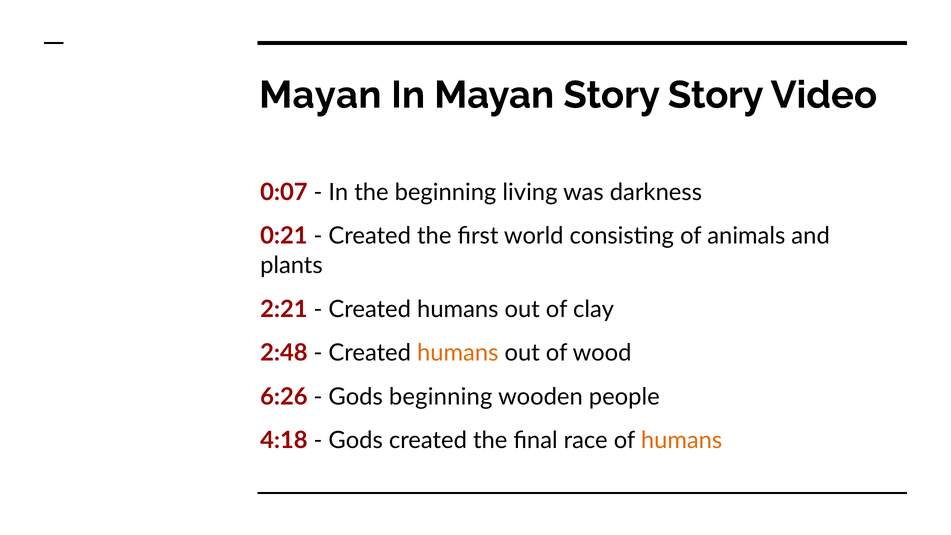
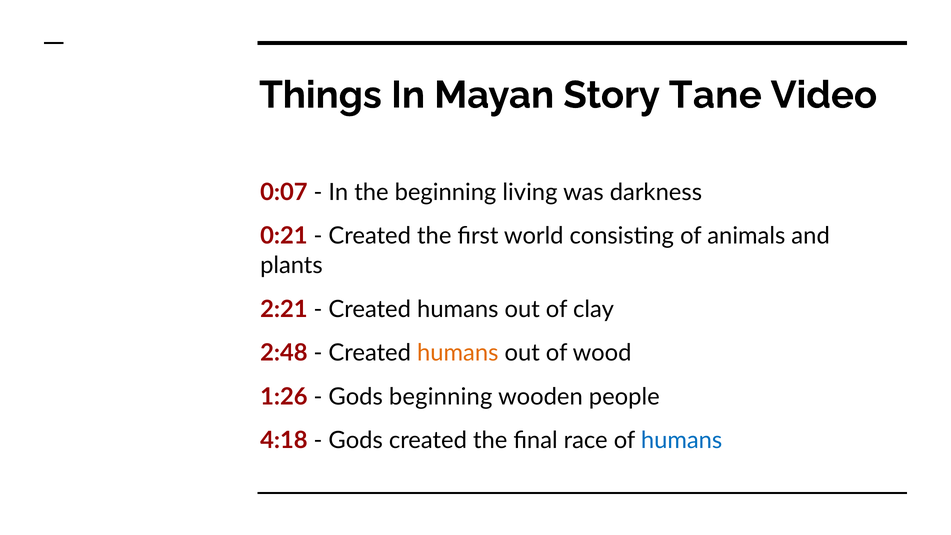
Mayan: Mayan -> Things (320, 95)
Story Story: Story -> Tane (715, 95)
6:26: 6:26 -> 1:26 (284, 397)
humans colour: orange -> blue (682, 441)
